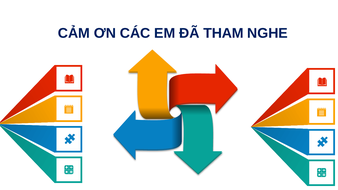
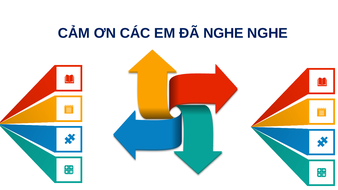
ĐÃ THAM: THAM -> NGHE (223, 33)
